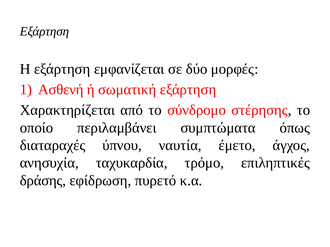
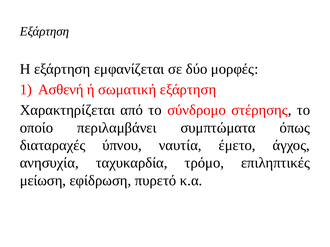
δράσης: δράσης -> μείωση (43, 181)
